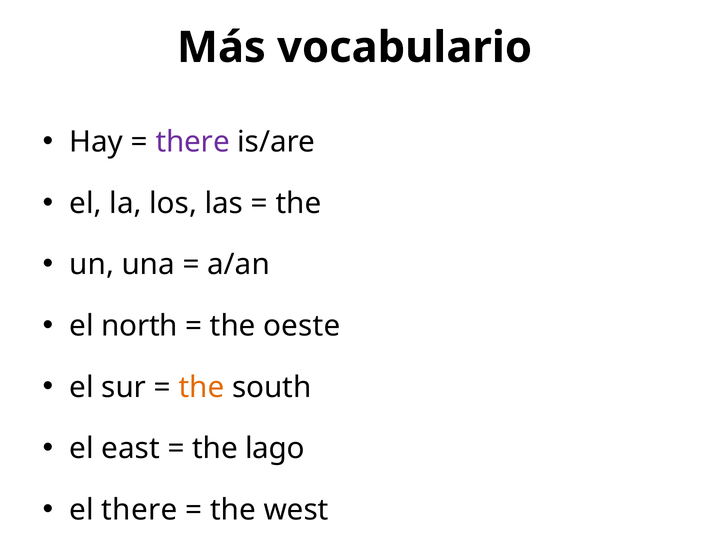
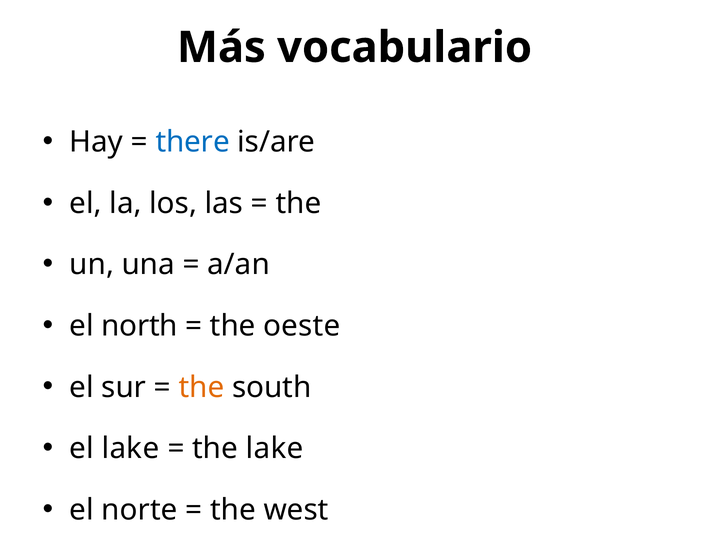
there colour: purple -> blue (193, 142)
el east: east -> lake (130, 449)
the lago: lago -> lake (275, 449)
el there: there -> norte (140, 510)
